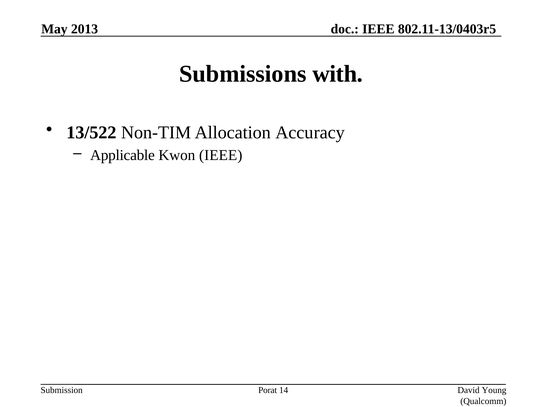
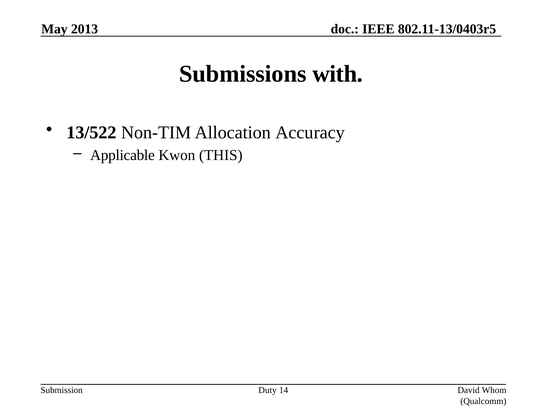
Kwon IEEE: IEEE -> THIS (221, 155)
Porat: Porat -> Duty (268, 390)
Young: Young -> Whom (494, 390)
